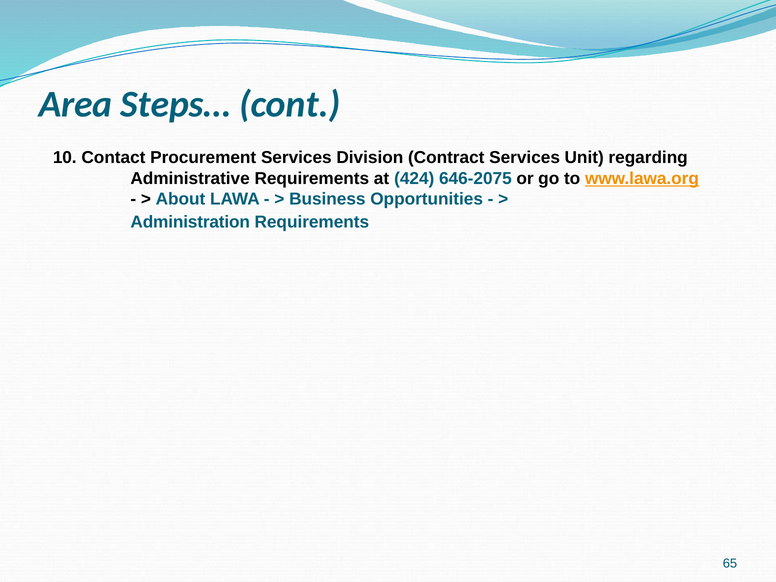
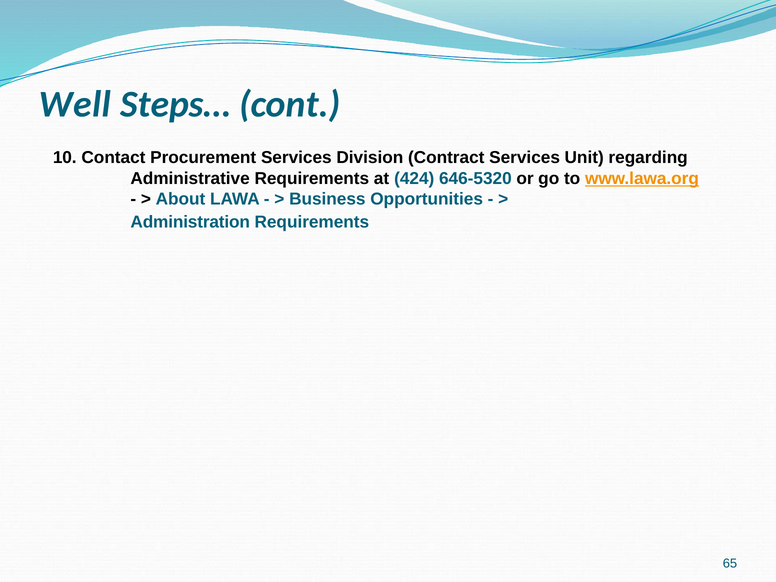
Area: Area -> Well (75, 104)
646-2075: 646-2075 -> 646-5320 (475, 178)
